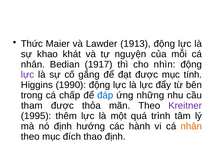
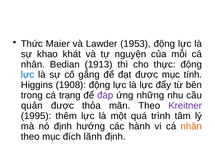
1913: 1913 -> 1953 (136, 44)
1917: 1917 -> 1913 (99, 64)
nhìn: nhìn -> thực (165, 64)
lực colour: purple -> blue (28, 75)
1990: 1990 -> 1908 (71, 85)
chấp: chấp -> trạng (70, 95)
đáp colour: blue -> purple (105, 95)
tham: tham -> quản (32, 106)
thao: thao -> lãnh (93, 137)
